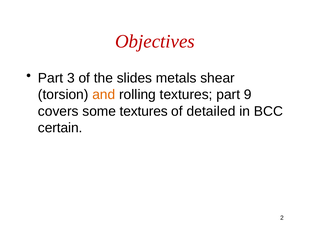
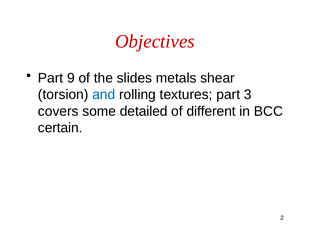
3: 3 -> 9 (71, 78)
and colour: orange -> blue (104, 94)
9: 9 -> 3 (248, 94)
some textures: textures -> detailed (144, 111)
detailed: detailed -> different (211, 111)
